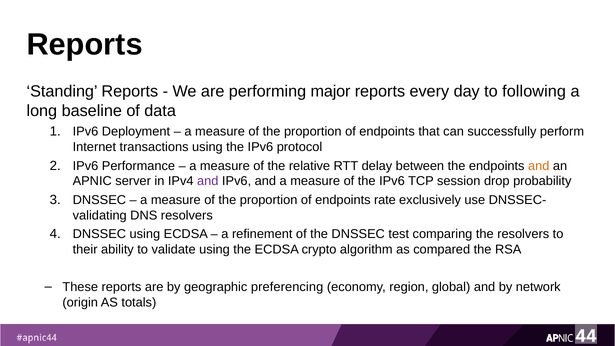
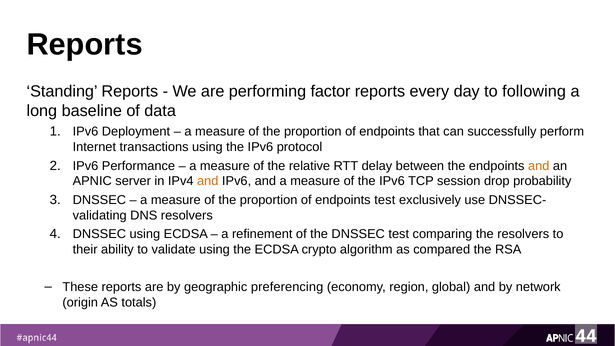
major: major -> factor (331, 92)
and colour: purple -> orange (208, 181)
endpoints rate: rate -> test (385, 200)
